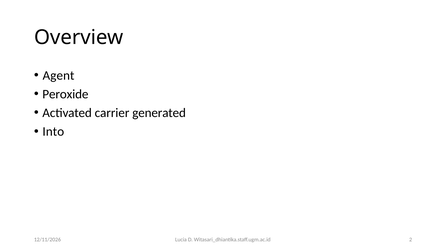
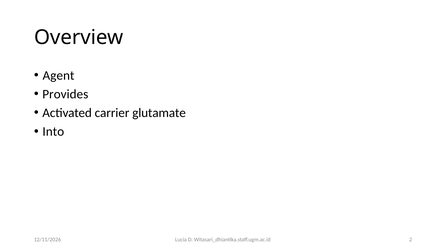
Peroxide: Peroxide -> Provides (65, 94)
generated: generated -> glutamate (159, 113)
